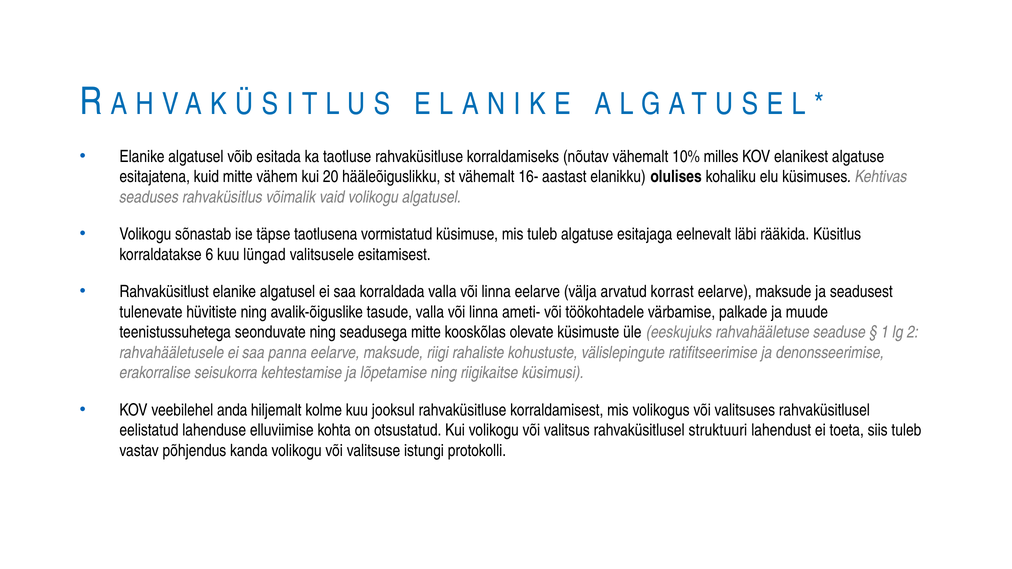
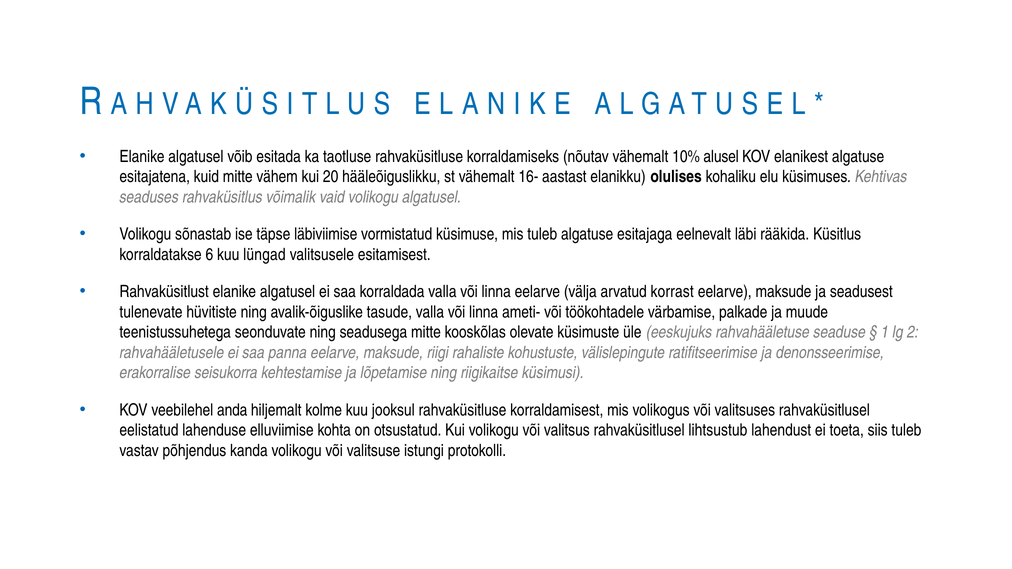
milles: milles -> alusel (721, 156)
taotlusena: taotlusena -> läbiviimise (326, 234)
struktuuri: struktuuri -> lihtsustub (718, 430)
